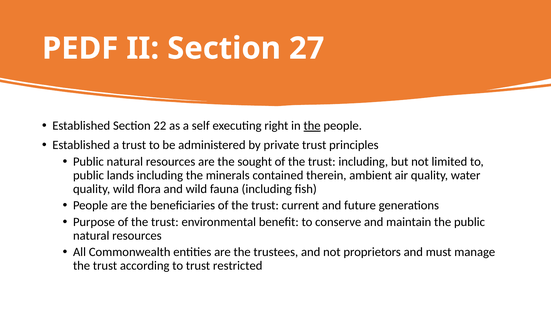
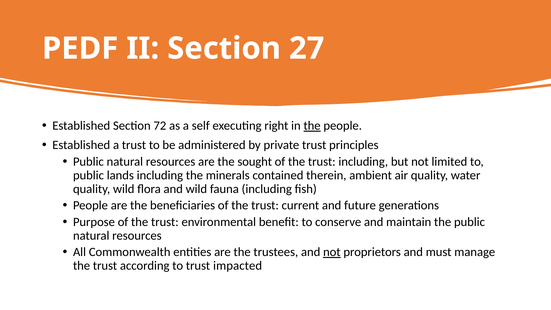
22: 22 -> 72 (160, 126)
not underline: none -> present (332, 252)
restricted: restricted -> impacted (238, 266)
